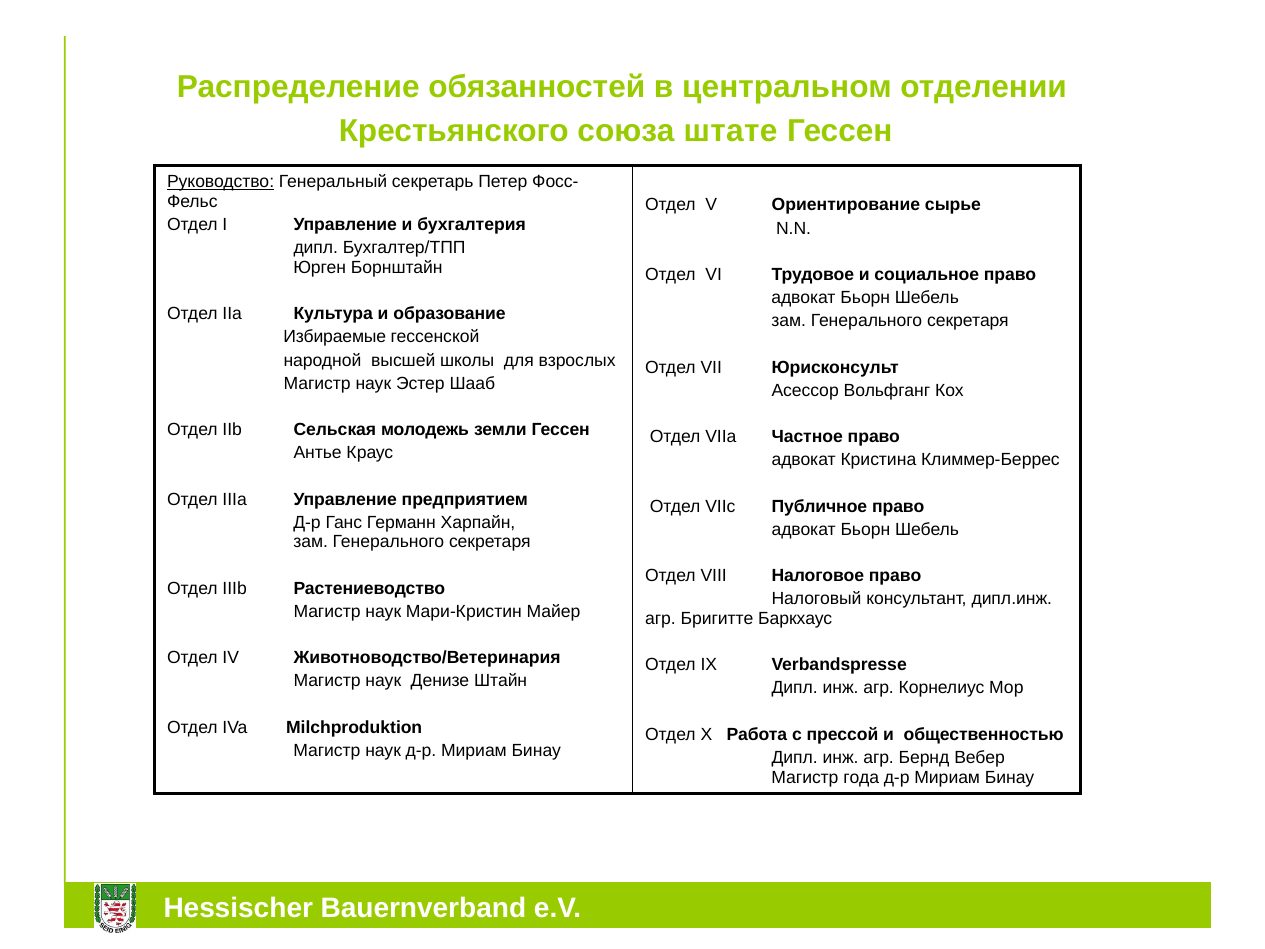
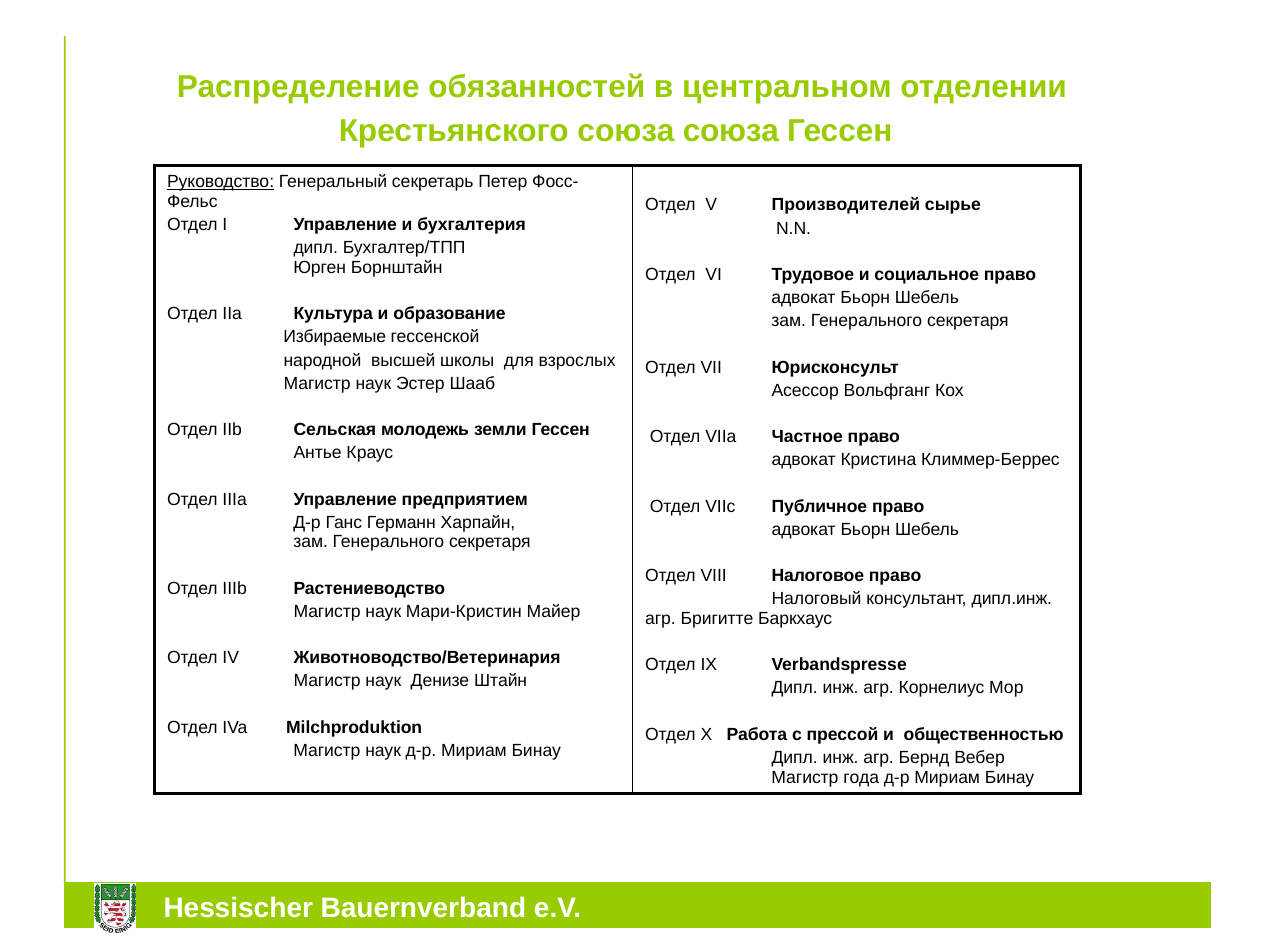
союза штате: штате -> союза (731, 131)
Ориентирование: Ориентирование -> Производителей (846, 205)
